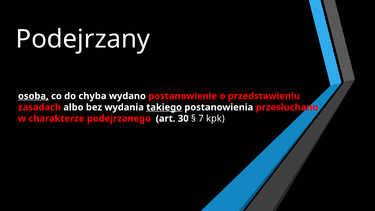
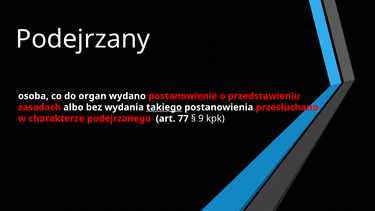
osoba underline: present -> none (33, 96)
chyba: chyba -> organ (92, 96)
30: 30 -> 77 (183, 119)
7: 7 -> 9 (201, 119)
